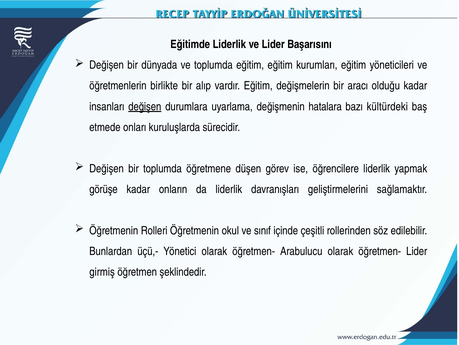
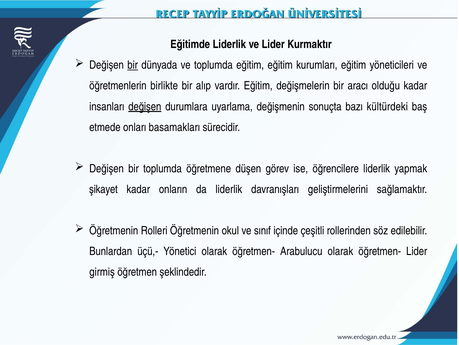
Başarısını: Başarısını -> Kurmaktır (310, 44)
bir underline: none -> present (133, 65)
hatalara: hatalara -> sonuçta (325, 106)
kuruluşlarda: kuruluşlarda -> basamakları (174, 127)
görüşe: görüşe -> şikayet (103, 189)
